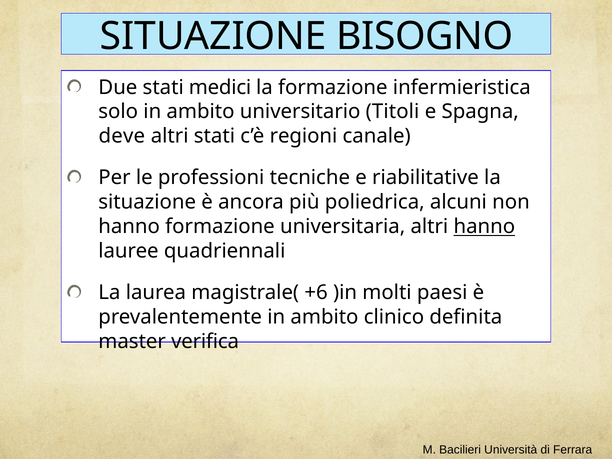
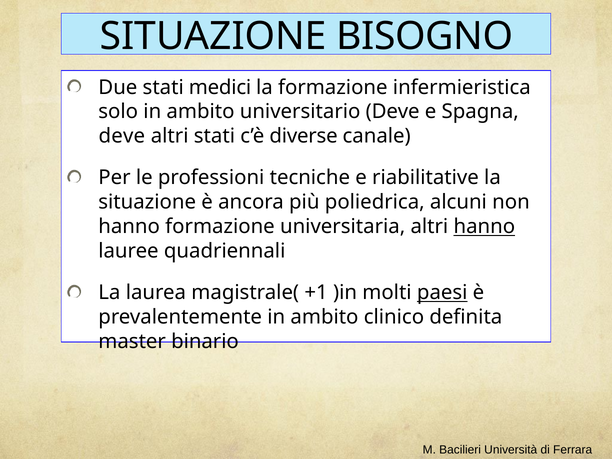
universitario Titoli: Titoli -> Deve (393, 112)
regioni: regioni -> diverse (304, 136)
+6: +6 -> +1 (316, 293)
paesi underline: none -> present (442, 293)
verifica: verifica -> binario (205, 342)
